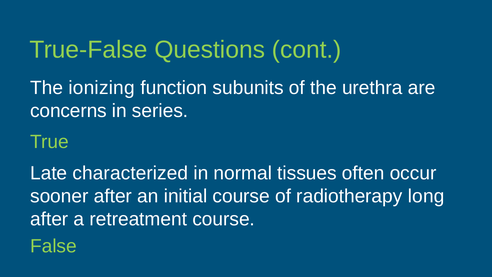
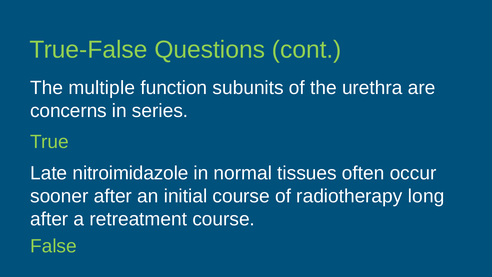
ionizing: ionizing -> multiple (102, 88)
characterized: characterized -> nitroimidazole (131, 173)
